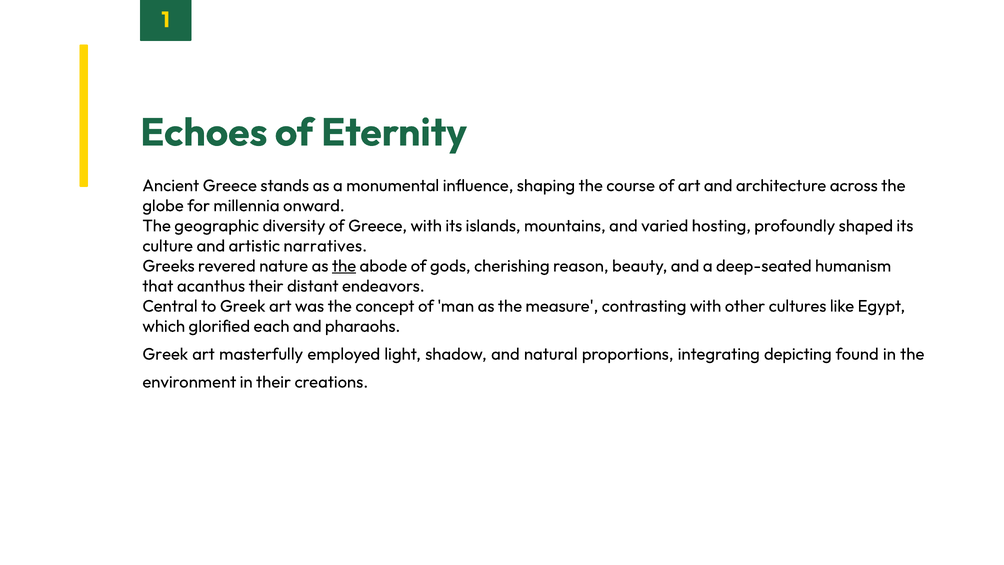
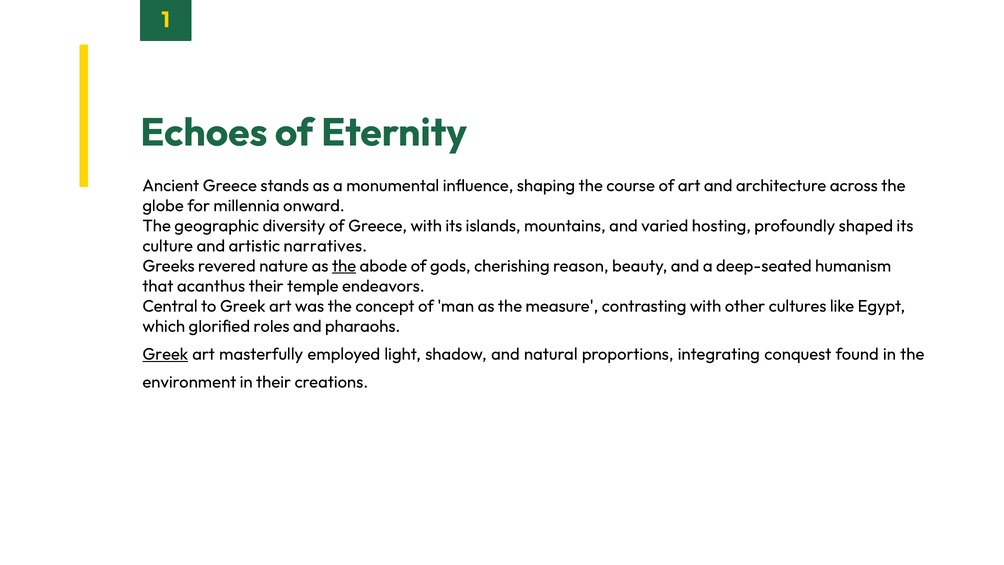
distant: distant -> temple (313, 286)
each: each -> roles (272, 326)
Greek underline: none -> present (165, 354)
depicting: depicting -> conquest (798, 354)
